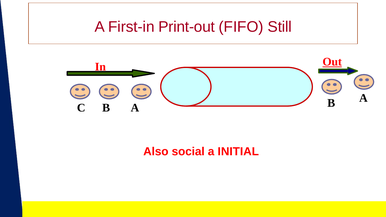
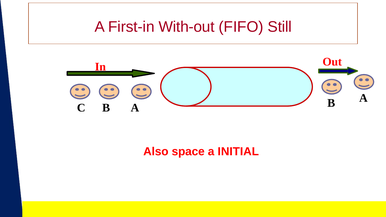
Print-out: Print-out -> With-out (187, 27)
Out underline: present -> none (332, 62)
social: social -> space (188, 152)
